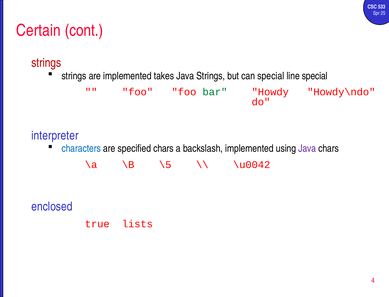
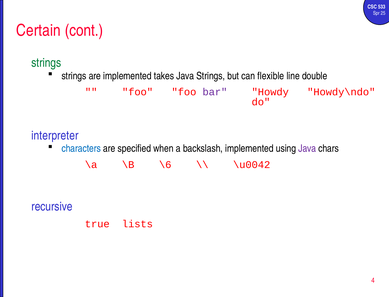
strings colour: red -> green (46, 63)
can special: special -> flexible (271, 76)
line special: special -> double (315, 76)
bar colour: green -> purple (215, 92)
specified chars: chars -> when (163, 148)
\5: \5 -> \6 (165, 164)
enclosed: enclosed -> recursive (52, 206)
